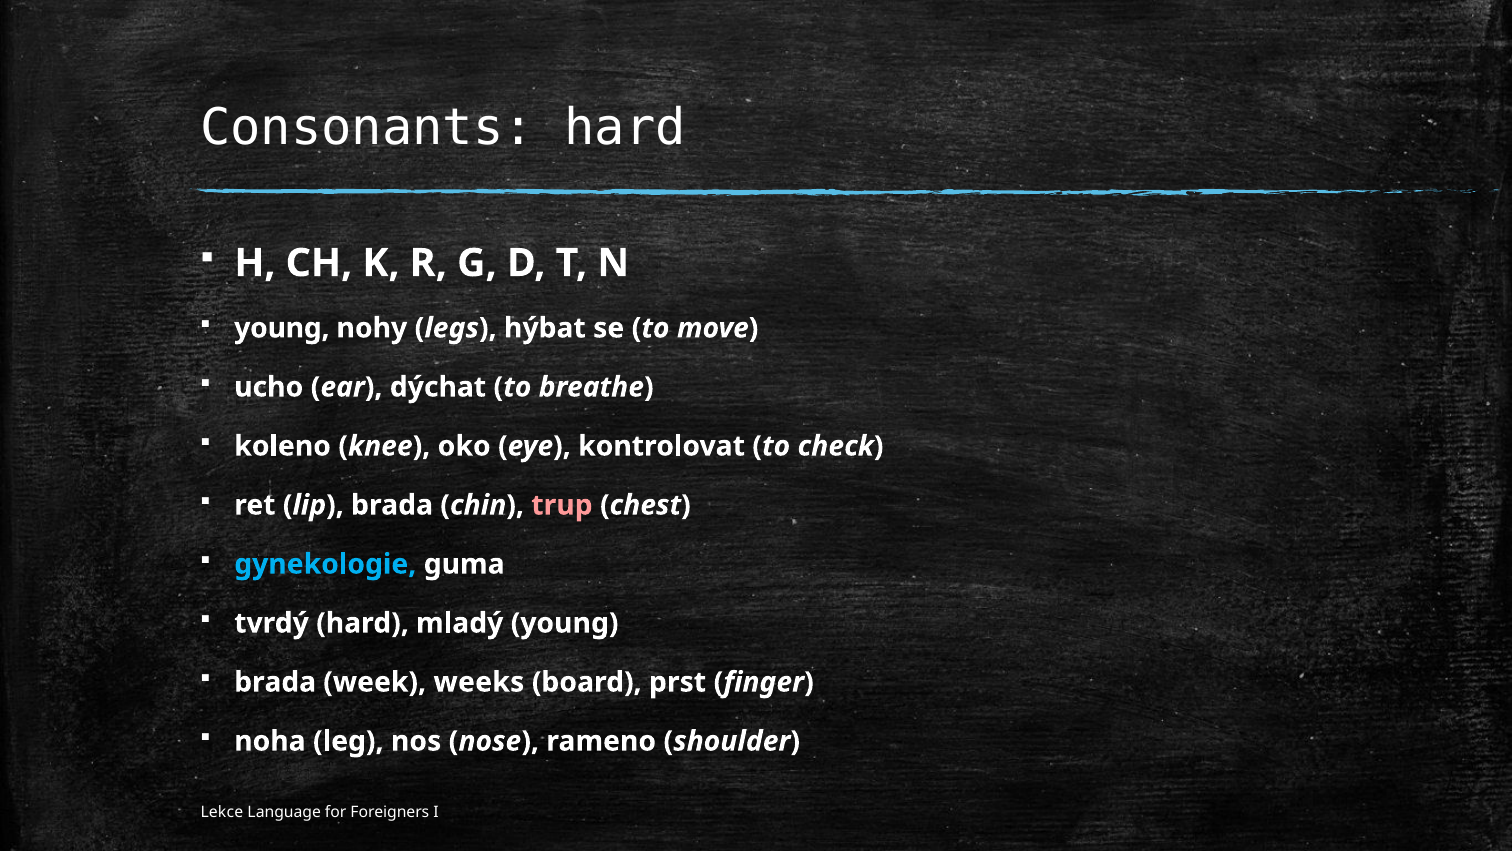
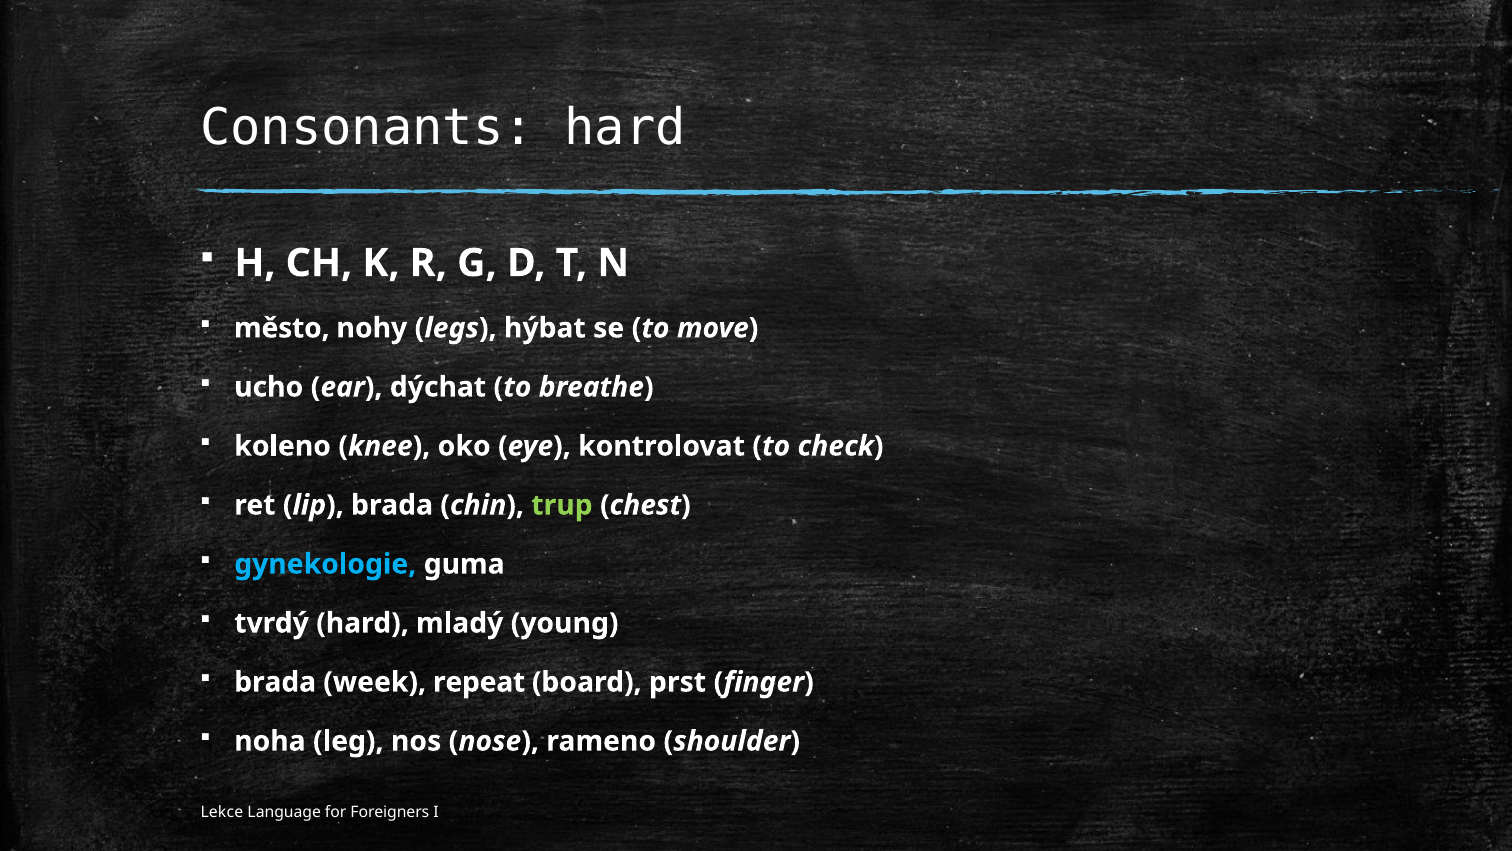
young: young -> město (282, 328)
trup colour: pink -> light green (562, 505)
weeks: weeks -> repeat (479, 682)
